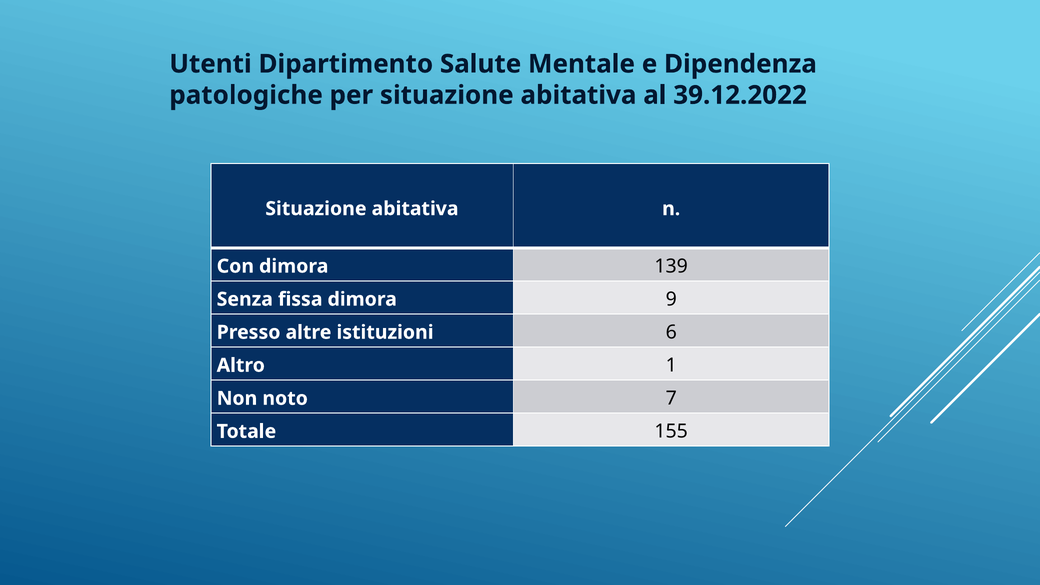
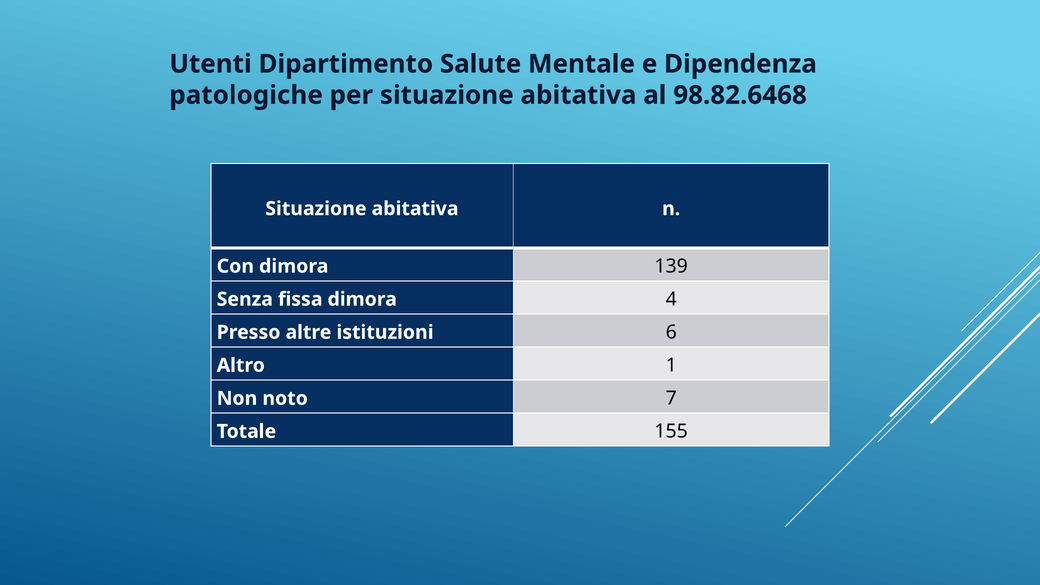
39.12.2022: 39.12.2022 -> 98.82.6468 (740, 95)
9: 9 -> 4 (671, 299)
